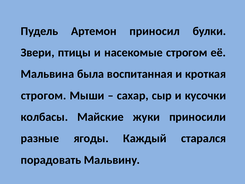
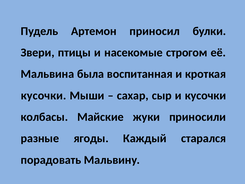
строгом: строгом -> кусочки (44, 95)
